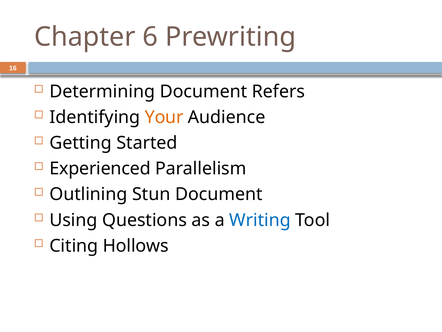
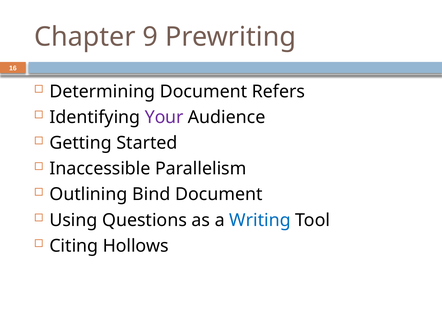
6: 6 -> 9 (150, 37)
Your colour: orange -> purple (164, 117)
Experienced: Experienced -> Inaccessible (100, 168)
Stun: Stun -> Bind (151, 194)
